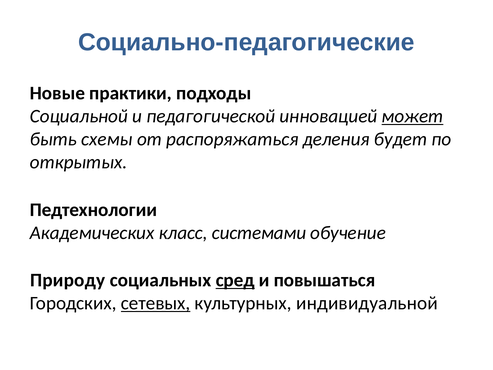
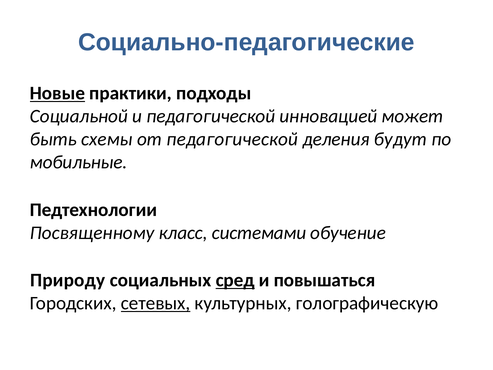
Новые underline: none -> present (57, 93)
может underline: present -> none (413, 116)
от распоряжаться: распоряжаться -> педагогической (232, 139)
будет: будет -> будут (401, 139)
открытых: открытых -> мобильные (79, 162)
Академических: Академических -> Посвященному (92, 233)
индивидуальной: индивидуальной -> голографическую (367, 303)
